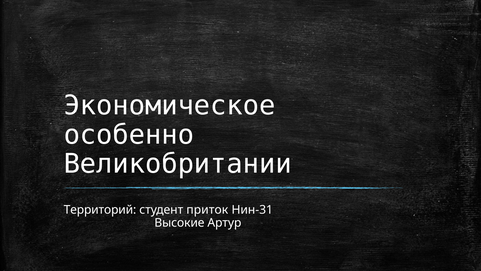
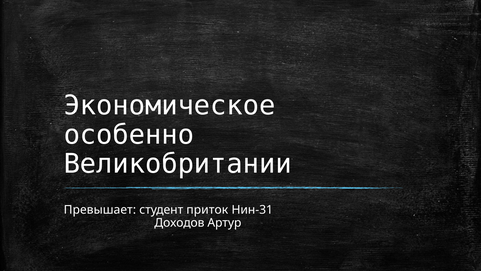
Территорий: Территорий -> Превышает (100, 210)
Высокие: Высокие -> Доходов (179, 223)
